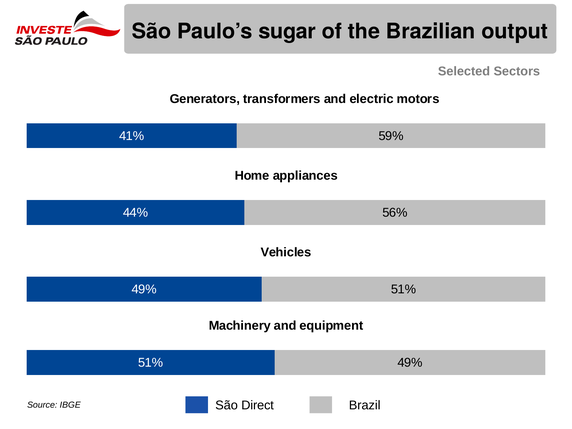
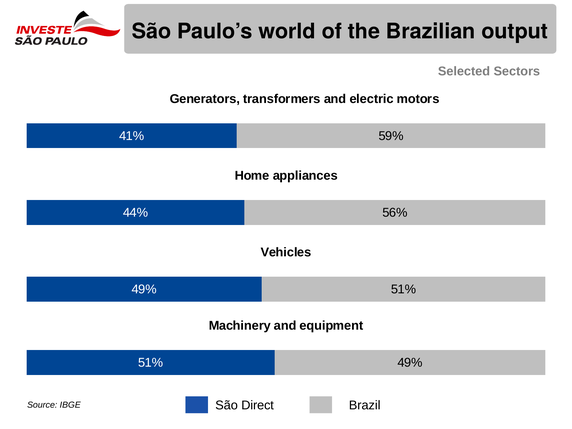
sugar: sugar -> world (287, 31)
